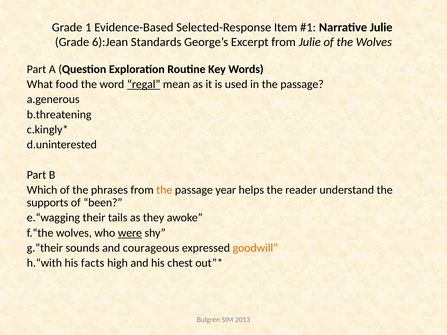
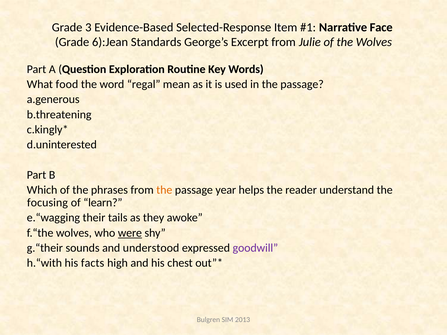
1: 1 -> 3 (88, 27)
Narrative Julie: Julie -> Face (381, 27)
regal underline: present -> none (144, 84)
supports: supports -> focusing (47, 203)
been: been -> learn (103, 203)
courageous: courageous -> understood (151, 248)
goodwill colour: orange -> purple (255, 248)
